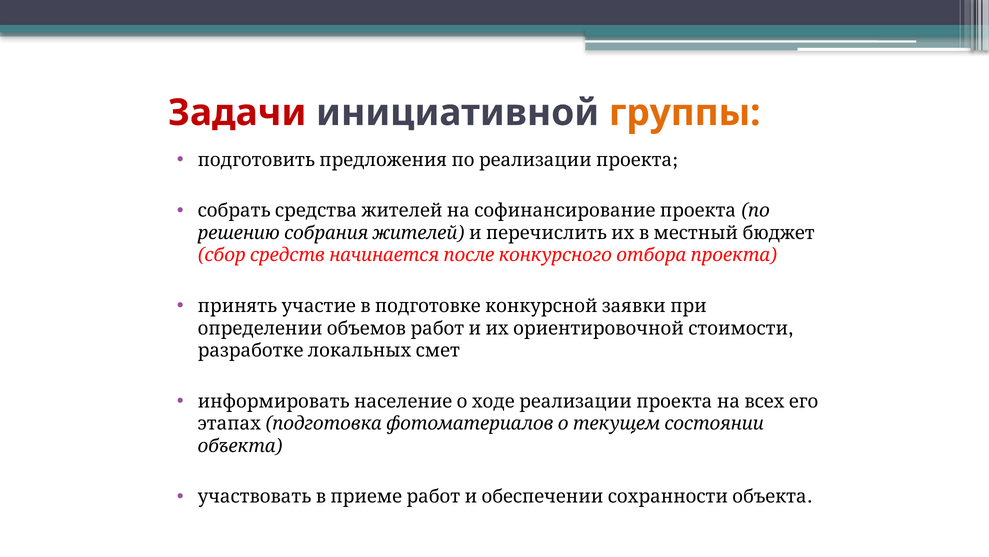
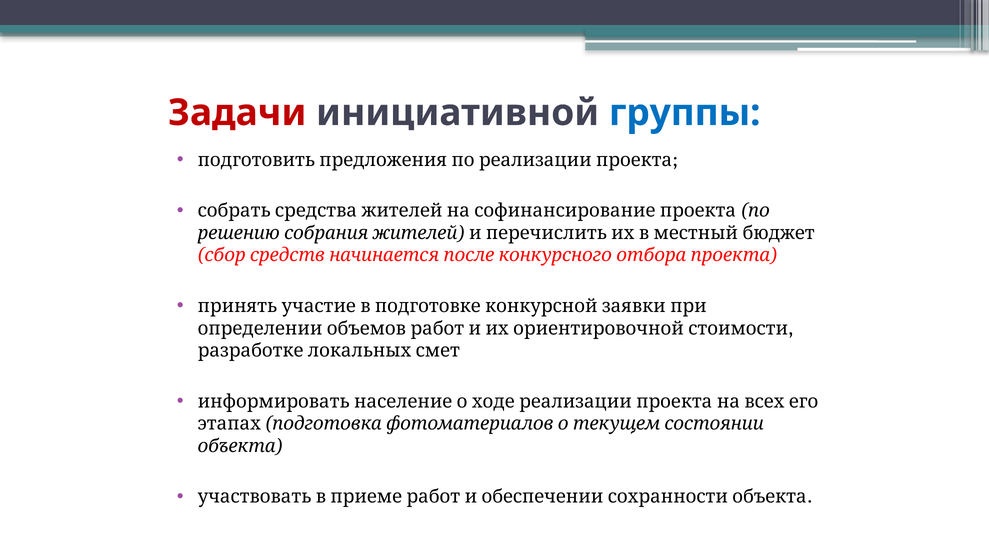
группы colour: orange -> blue (685, 113)
